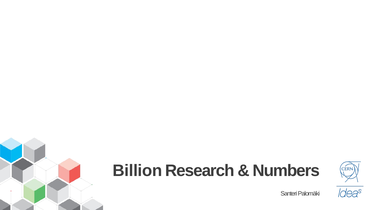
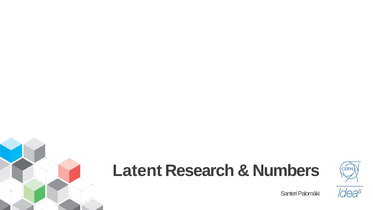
Billion: Billion -> Latent (137, 170)
